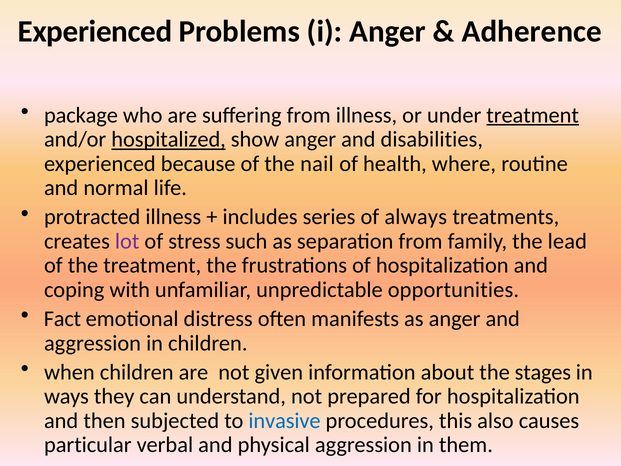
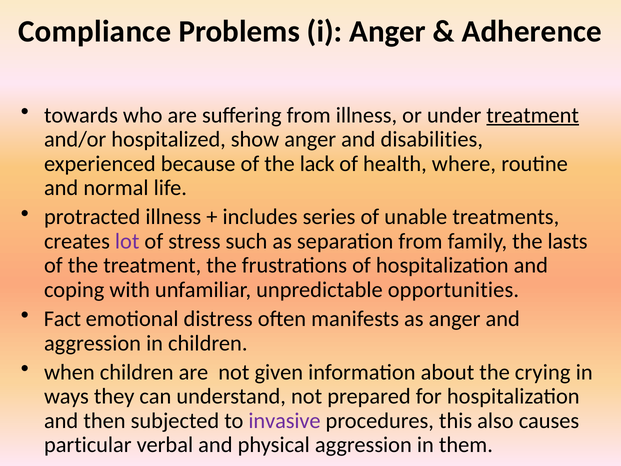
Experienced: Experienced -> Compliance (95, 31)
package: package -> towards (81, 115)
hospitalized underline: present -> none (169, 139)
nail: nail -> lack (317, 164)
always: always -> unable (416, 217)
lead: lead -> lasts (568, 241)
stages: stages -> crying (543, 372)
invasive colour: blue -> purple (285, 421)
